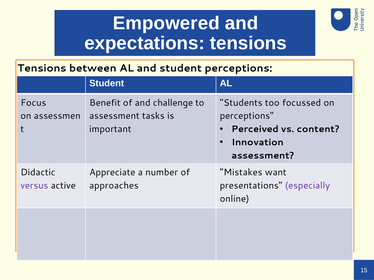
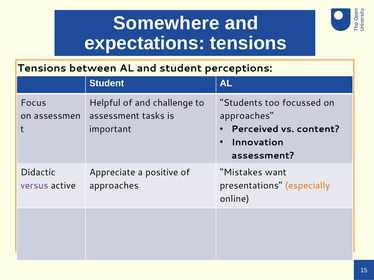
Empowered: Empowered -> Somewhere (166, 23)
Benefit: Benefit -> Helpful (105, 103)
perceptions: perceptions -> approaches (247, 116)
number: number -> positive (162, 173)
especially colour: purple -> orange (307, 186)
